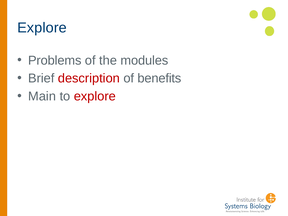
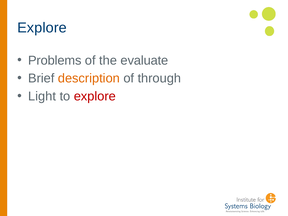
modules: modules -> evaluate (144, 60)
description colour: red -> orange (89, 78)
benefits: benefits -> through (159, 78)
Main: Main -> Light (42, 96)
